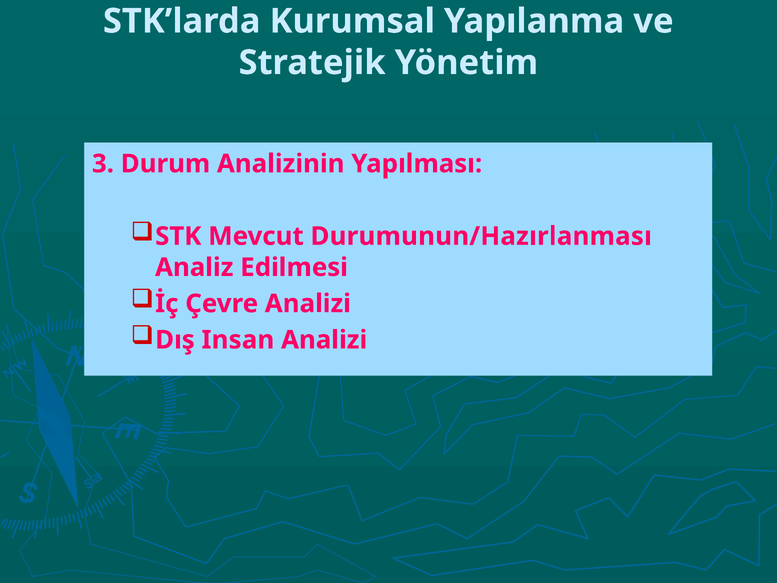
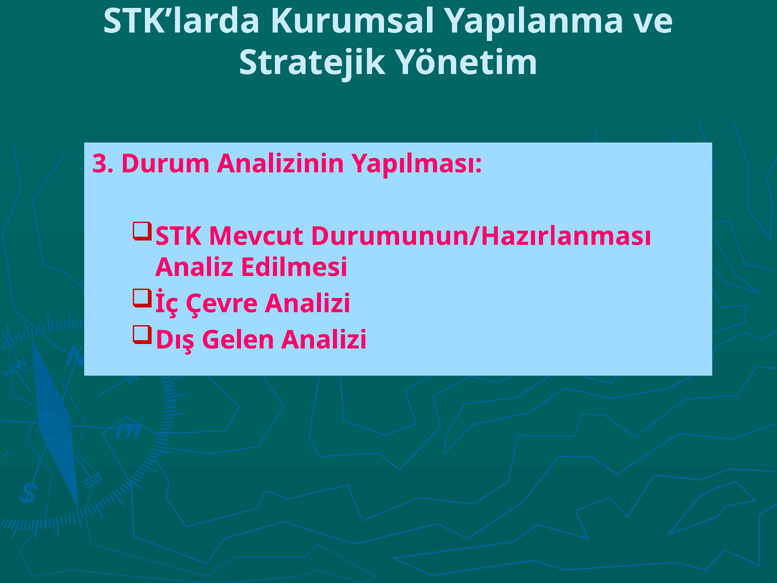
Insan: Insan -> Gelen (238, 340)
